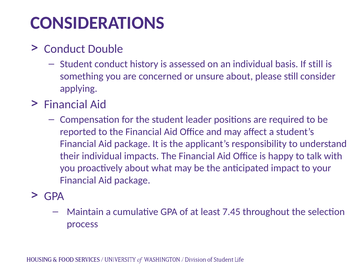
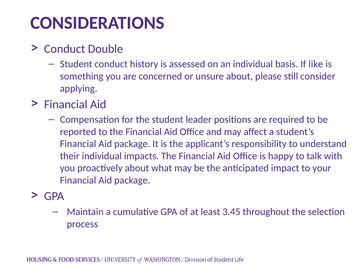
If still: still -> like (316, 64)
7.45: 7.45 -> 3.45 (231, 212)
